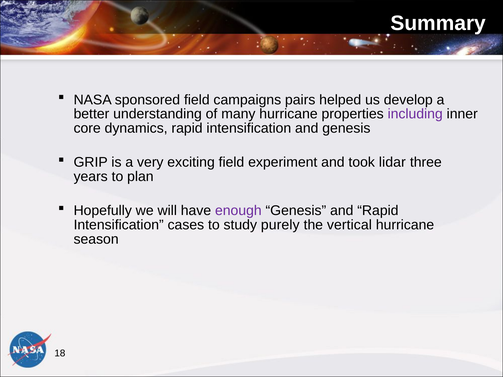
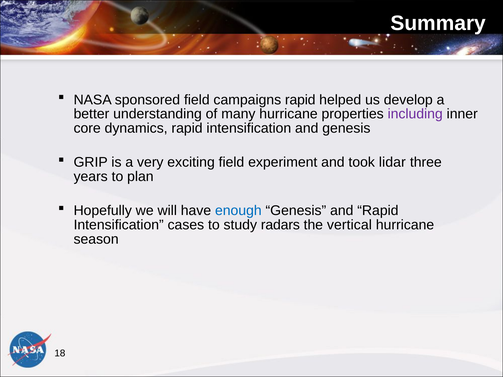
campaigns pairs: pairs -> rapid (300, 100)
enough colour: purple -> blue (238, 211)
purely: purely -> radars (280, 225)
